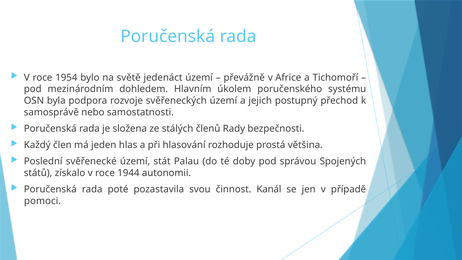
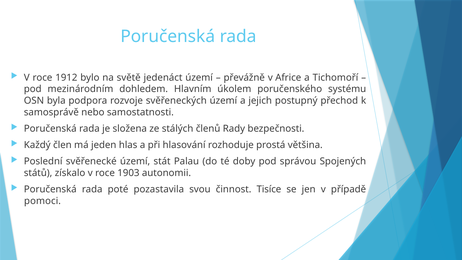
1954: 1954 -> 1912 (66, 77)
1944: 1944 -> 1903 (128, 173)
Kanál: Kanál -> Tisíce (269, 189)
